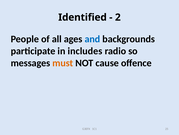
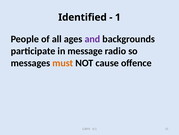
2: 2 -> 1 (118, 17)
and colour: blue -> purple (92, 39)
includes: includes -> message (85, 51)
